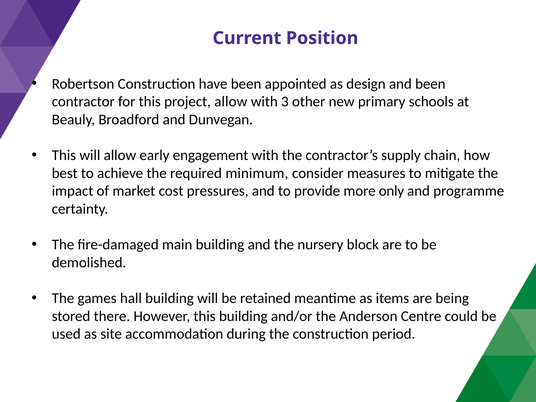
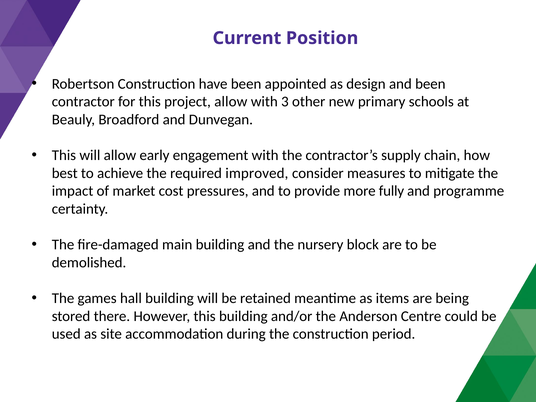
minimum: minimum -> improved (257, 173)
only: only -> fully (391, 191)
